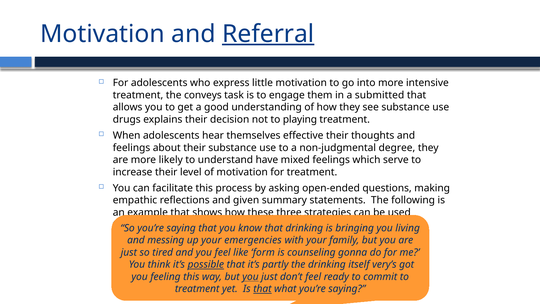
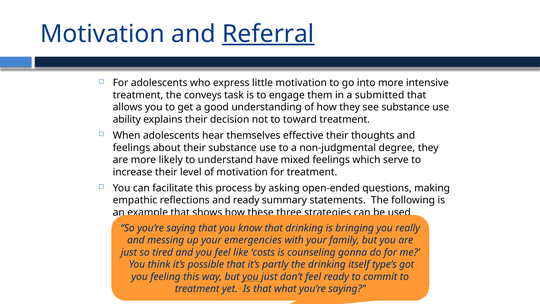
drugs: drugs -> ability (127, 119)
playing: playing -> toward (300, 119)
and given: given -> ready (246, 200)
living: living -> really (408, 228)
form: form -> costs (263, 252)
possible underline: present -> none (206, 264)
very’s: very’s -> type’s (384, 264)
that underline: present -> none (262, 289)
